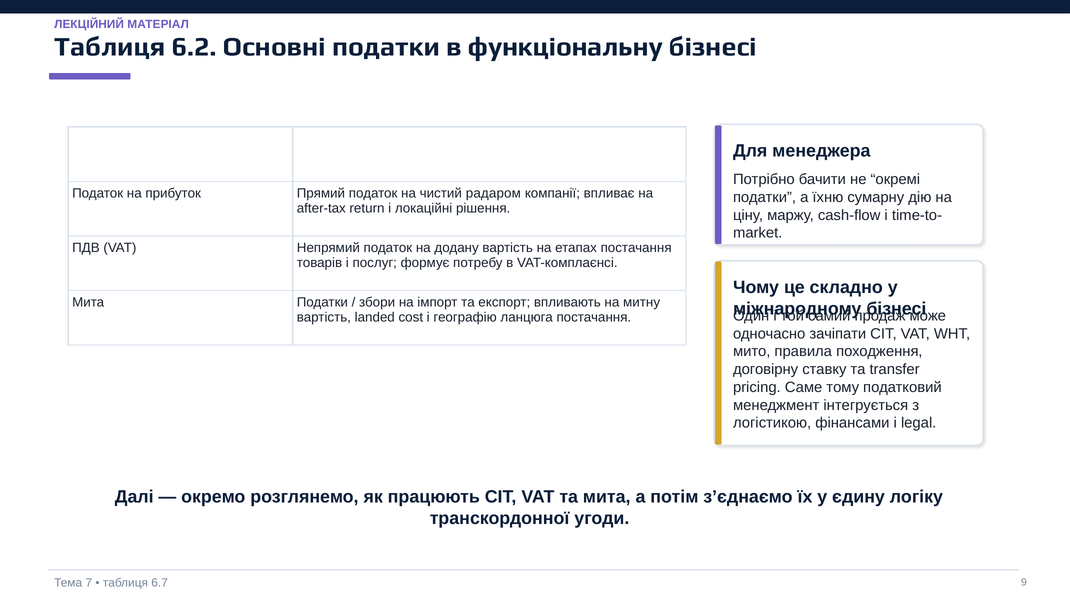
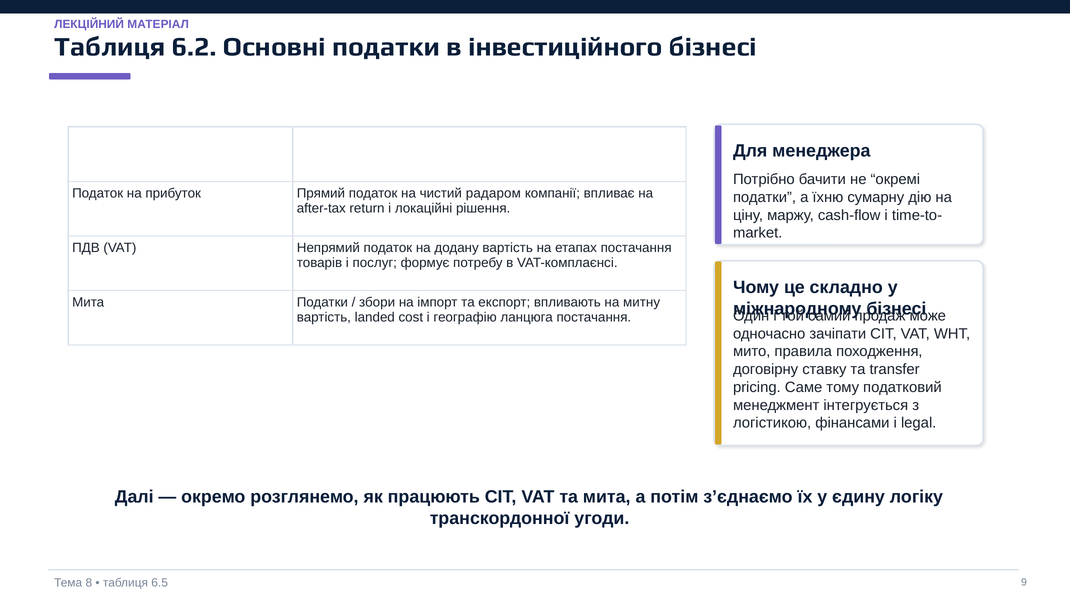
функціональну: функціональну -> інвестиційного (565, 47)
7: 7 -> 8 (89, 583)
6.7: 6.7 -> 6.5 (160, 583)
